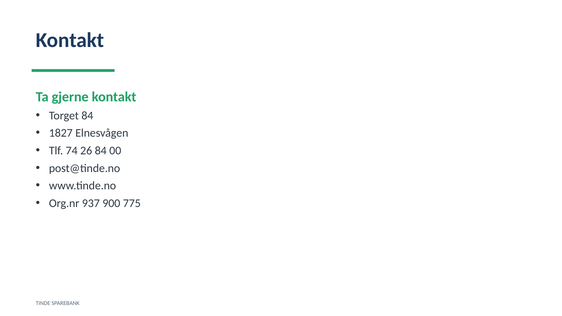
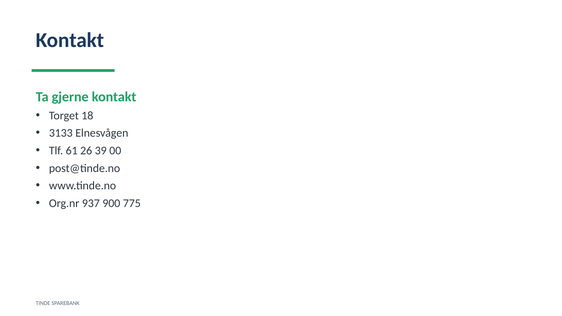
Torget 84: 84 -> 18 (87, 116)
1827: 1827 -> 3133 (61, 133)
74: 74 -> 61 (72, 151)
26 84: 84 -> 39 (101, 151)
